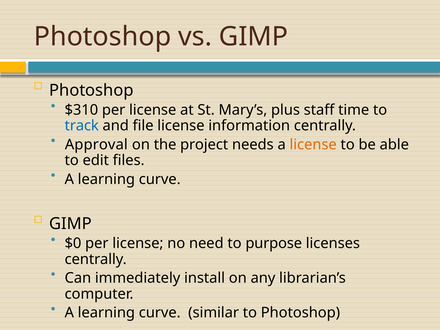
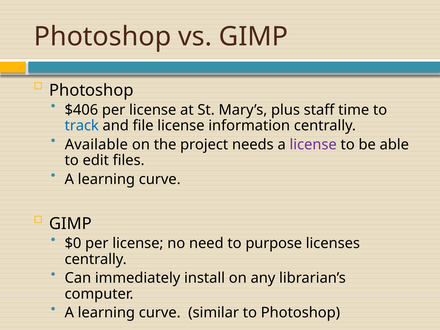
$310: $310 -> $406 (81, 110)
Approval: Approval -> Available (96, 145)
license colour: orange -> purple (313, 145)
